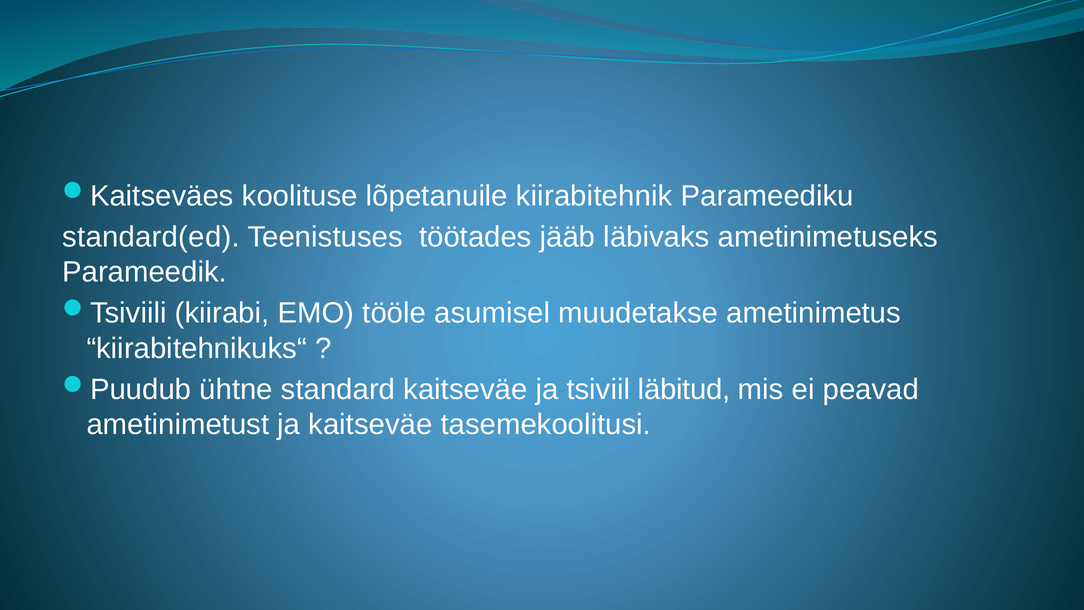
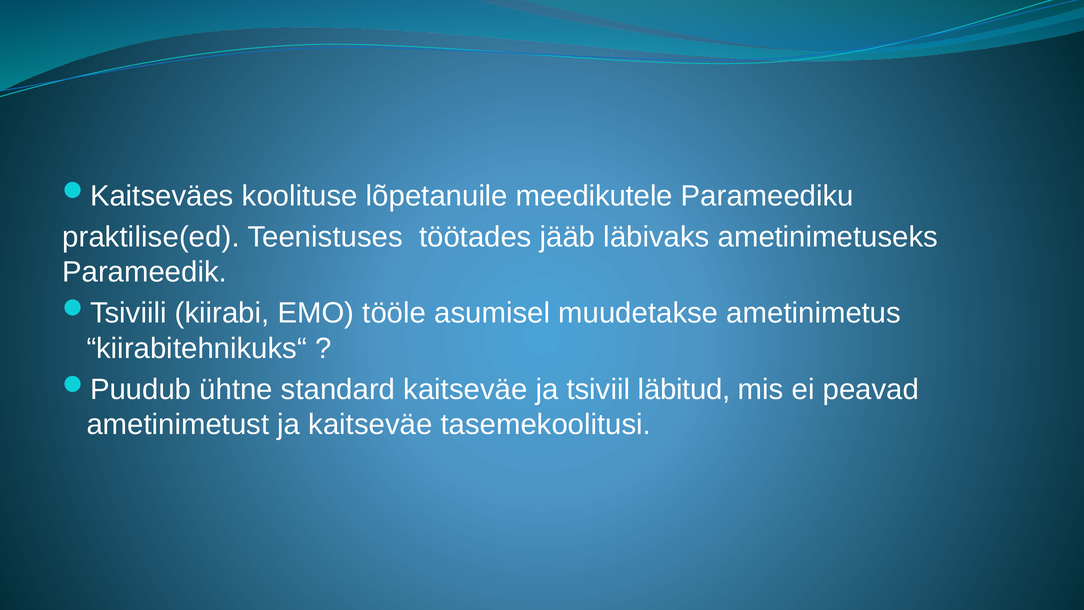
kiirabitehnik: kiirabitehnik -> meedikutele (594, 196)
standard(ed: standard(ed -> praktilise(ed (151, 237)
